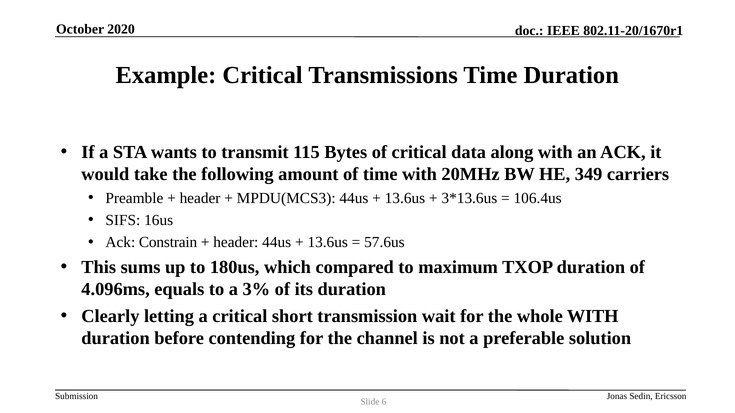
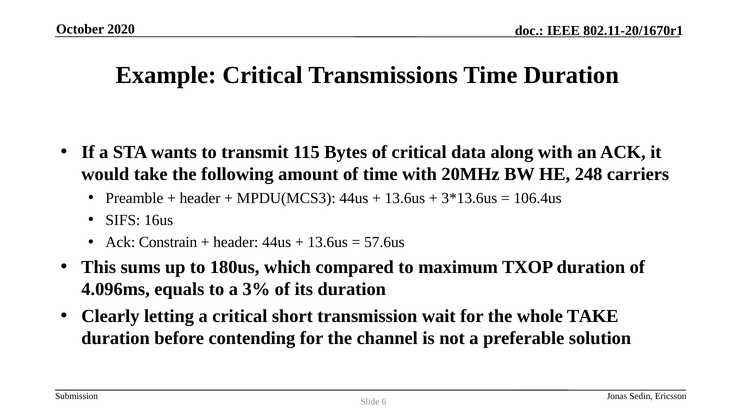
349: 349 -> 248 (589, 174)
whole WITH: WITH -> TAKE (593, 316)
